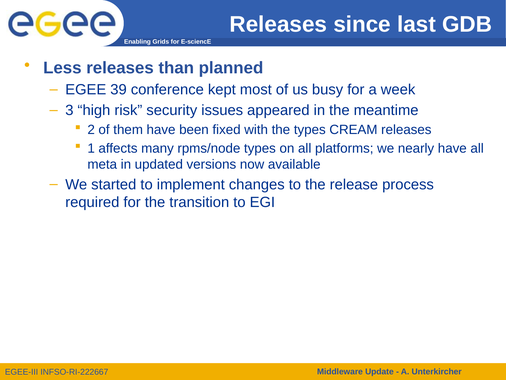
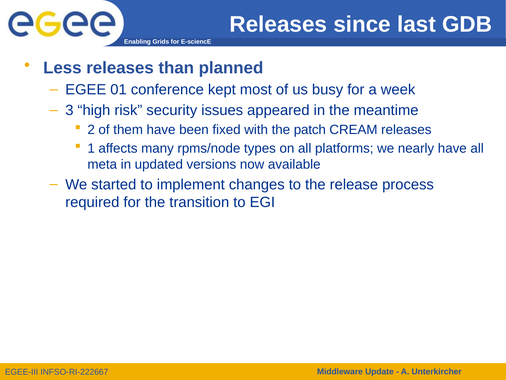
39: 39 -> 01 (119, 90)
the types: types -> patch (310, 130)
